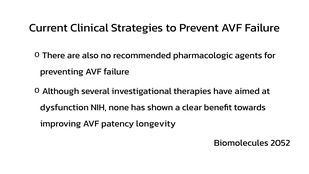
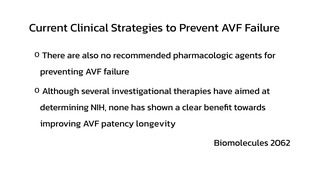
dysfunction: dysfunction -> determining (64, 107)
2052: 2052 -> 2062 (280, 143)
